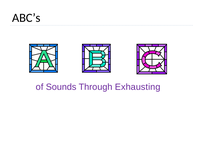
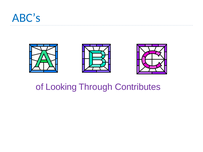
ABC’s colour: black -> blue (26, 18)
Sounds: Sounds -> Looking (61, 87)
Exhausting: Exhausting -> Contributes (138, 87)
